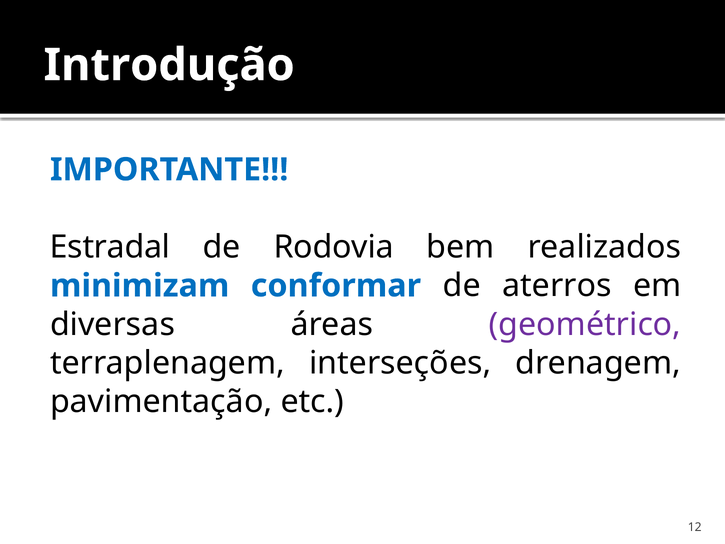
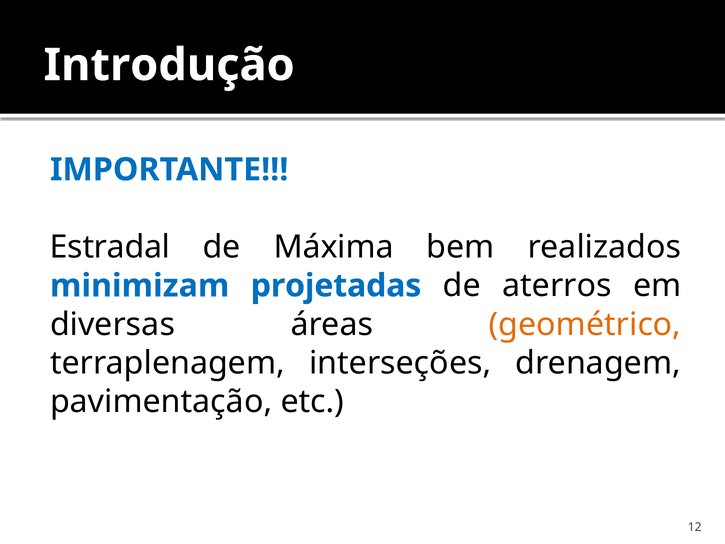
Rodovia: Rodovia -> Máxima (334, 247)
conformar: conformar -> projetadas (336, 286)
geométrico colour: purple -> orange (585, 324)
